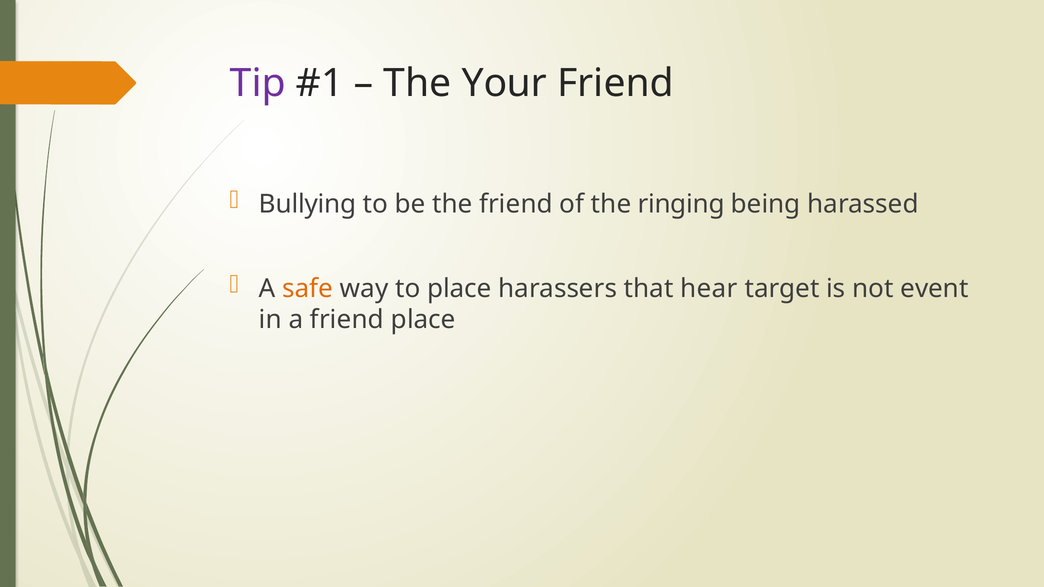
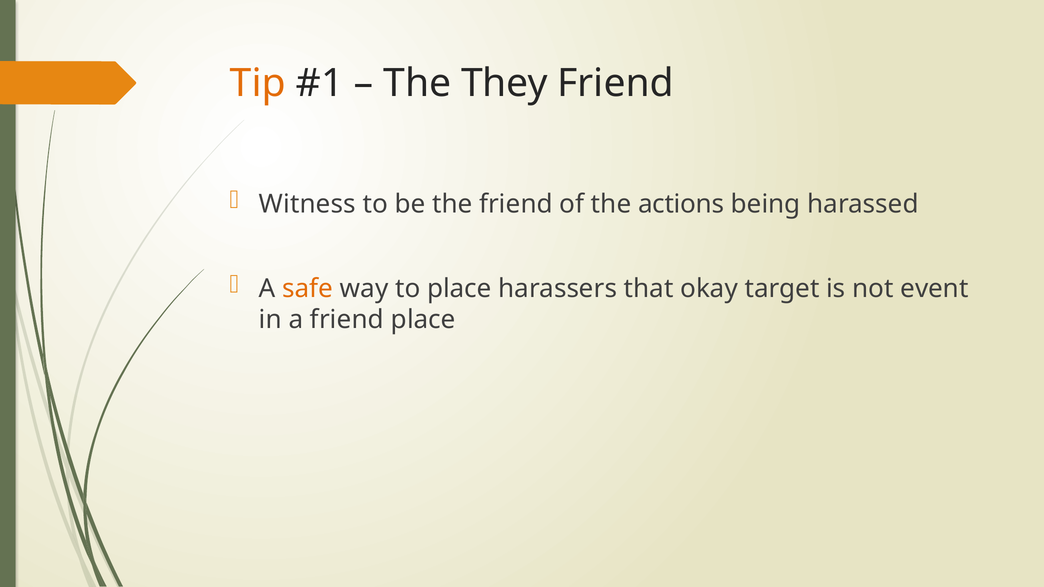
Tip colour: purple -> orange (258, 84)
Your: Your -> They (504, 84)
Bullying: Bullying -> Witness (307, 204)
ringing: ringing -> actions (681, 204)
hear: hear -> okay (709, 289)
